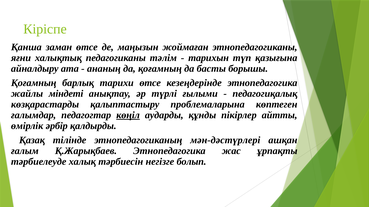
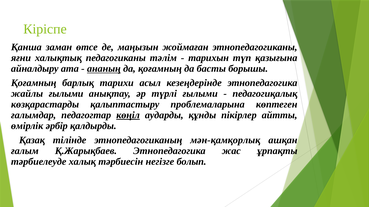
ананың underline: none -> present (104, 69)
тарихи өтсе: өтсе -> асыл (150, 83)
жайлы міндеті: міндеті -> ғылыми (66, 94)
мән-дәстүрлері: мән-дәстүрлері -> мән-қамқорлық (225, 140)
